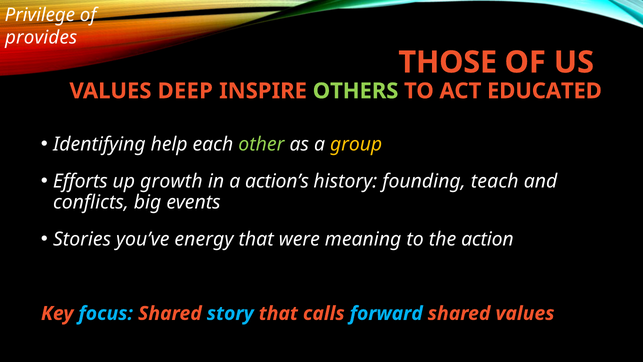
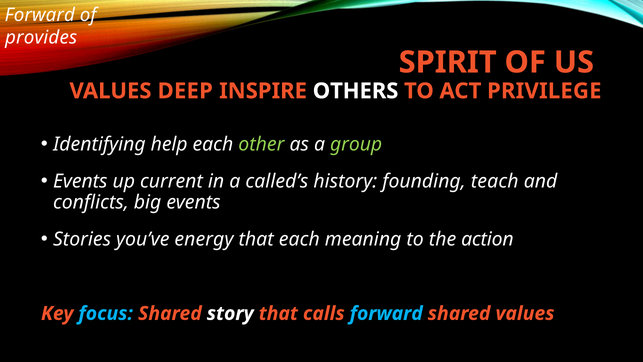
Privilege: Privilege -> Forward (40, 15)
THOSE: THOSE -> SPIRIT (448, 62)
OTHERS colour: light green -> white (356, 91)
EDUCATED: EDUCATED -> PRIVILEGE (544, 91)
group colour: yellow -> light green (356, 144)
Efforts: Efforts -> Events (80, 181)
growth: growth -> current (171, 181)
action’s: action’s -> called’s (277, 181)
that were: were -> each (299, 239)
story colour: light blue -> white (230, 313)
